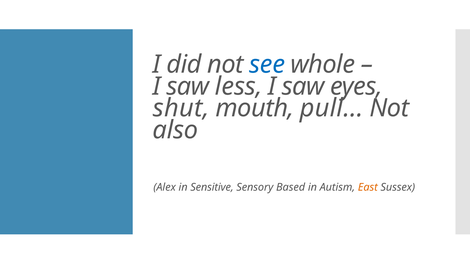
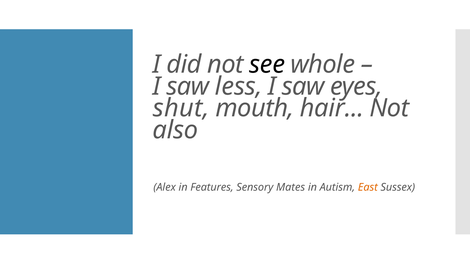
see colour: blue -> black (267, 64)
pull: pull -> hair (332, 108)
Sensitive: Sensitive -> Features (212, 188)
Based: Based -> Mates (291, 188)
